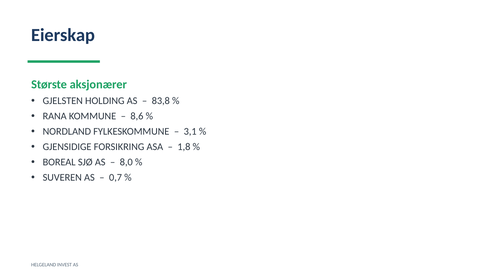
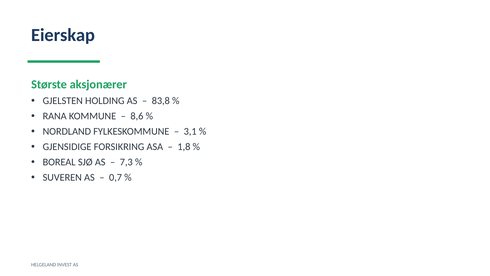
8,0: 8,0 -> 7,3 (126, 162)
